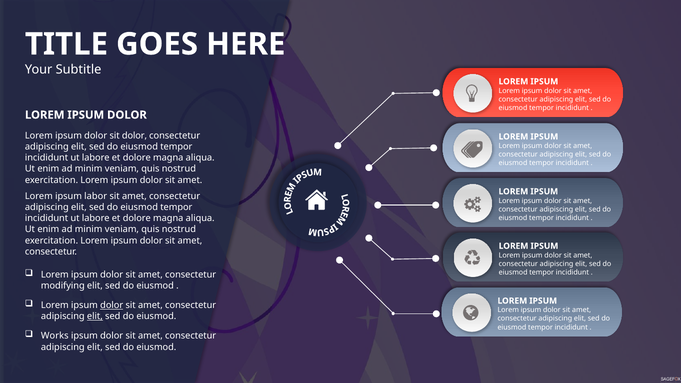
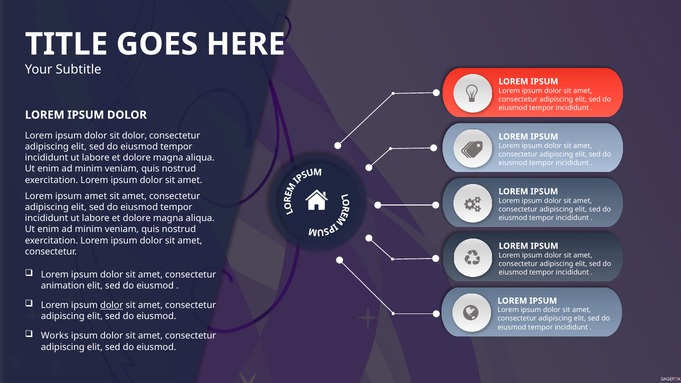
ipsum labor: labor -> amet (96, 196)
modifying: modifying -> animation (63, 286)
elit underline: present -> none (95, 316)
